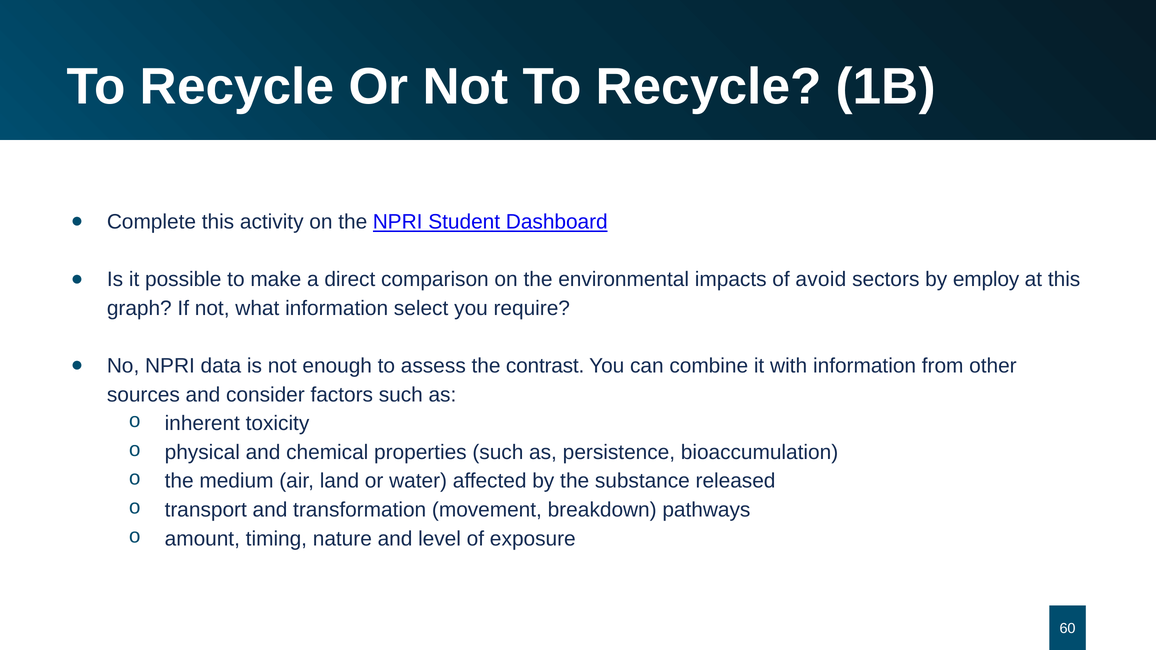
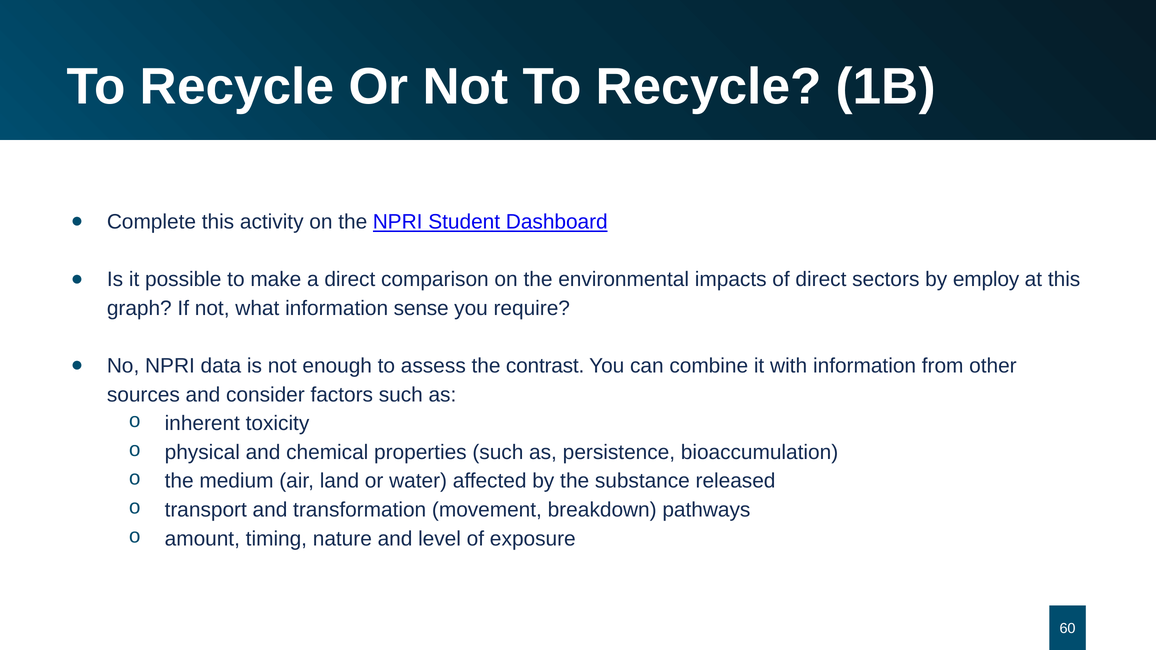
of avoid: avoid -> direct (821, 280)
select: select -> sense (421, 308)
